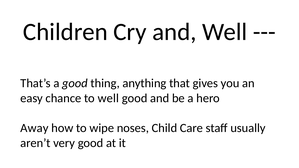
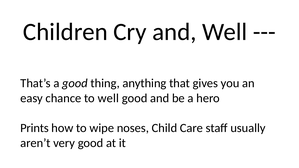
Away: Away -> Prints (35, 128)
